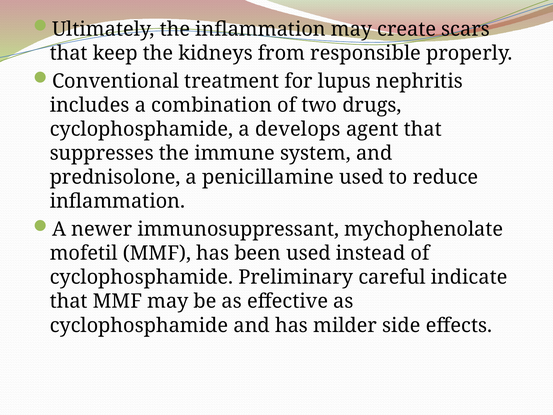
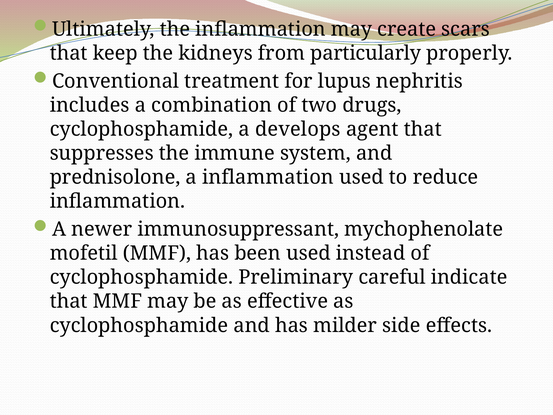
responsible: responsible -> particularly (366, 53)
a penicillamine: penicillamine -> inflammation (268, 177)
